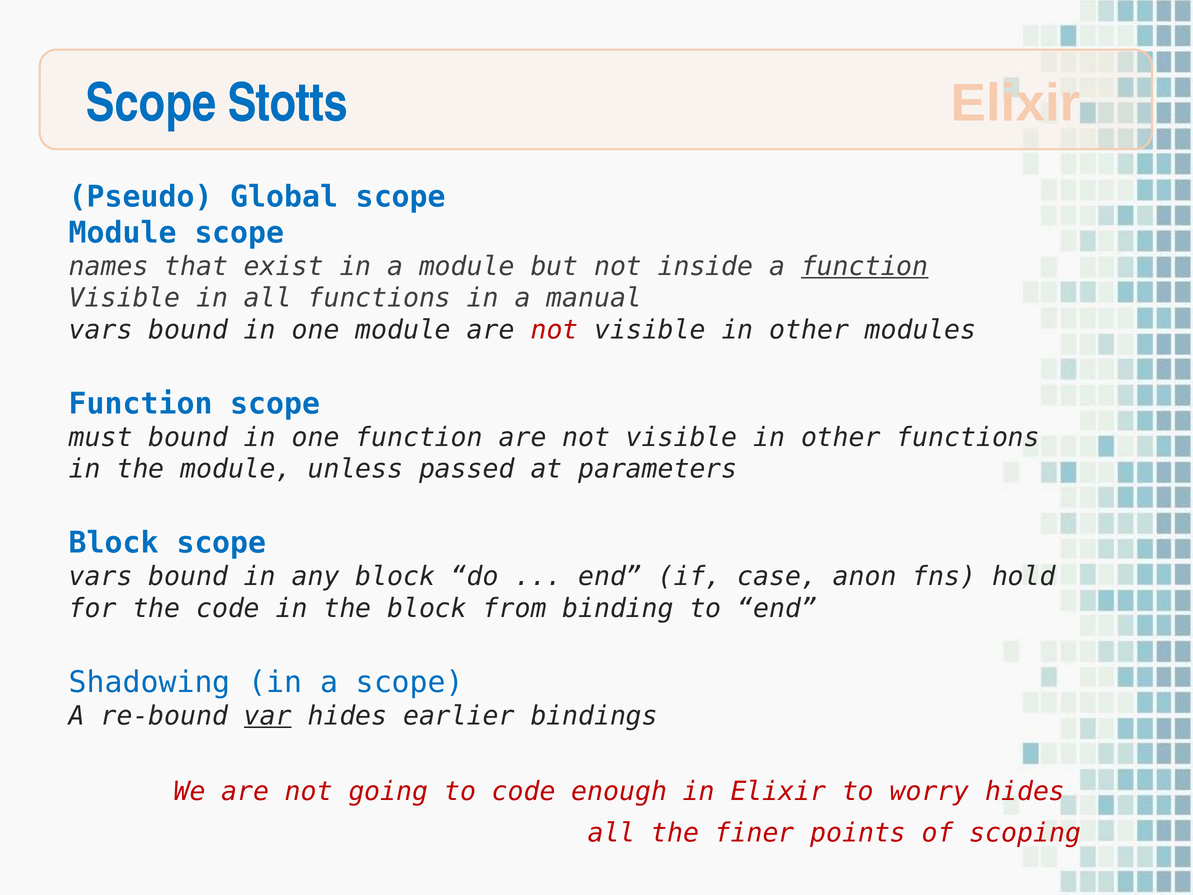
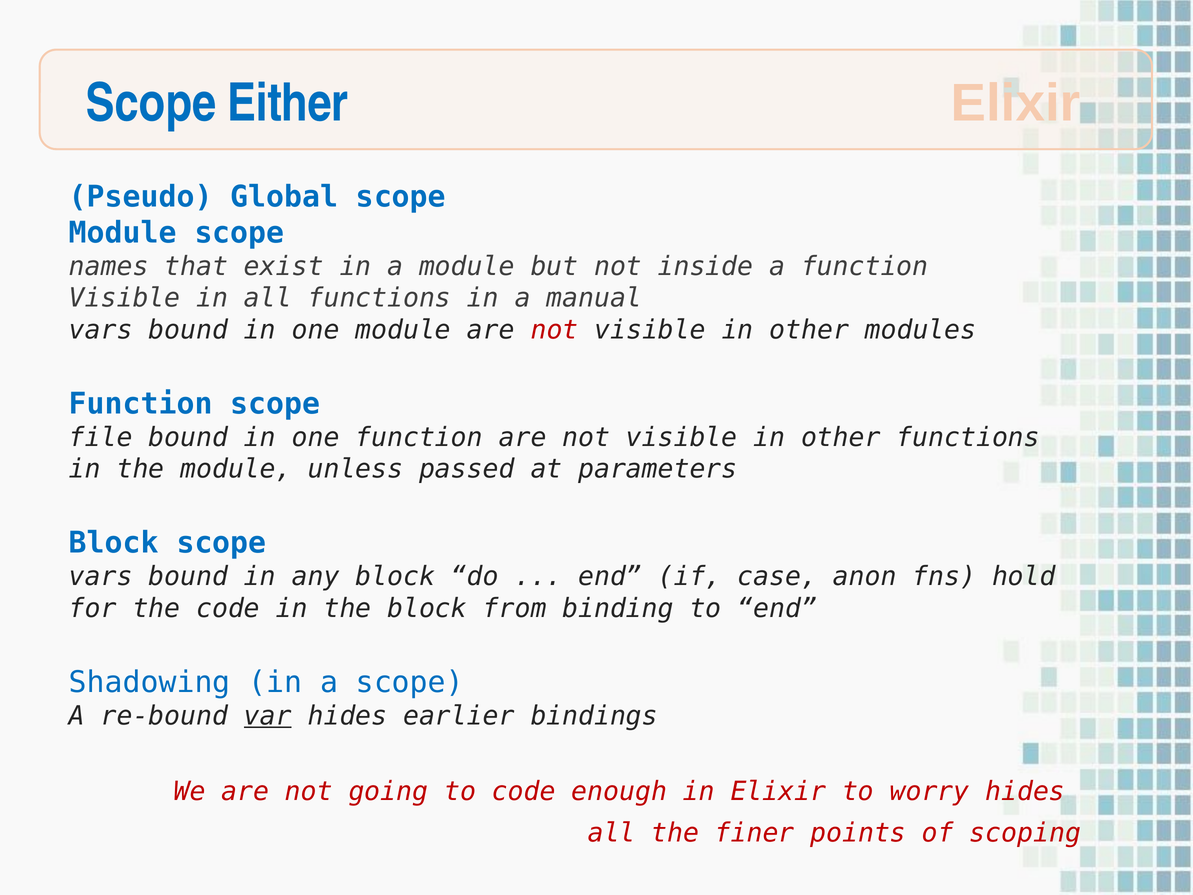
Stotts: Stotts -> Either (288, 103)
function underline: present -> none (865, 266)
must: must -> file (101, 437)
